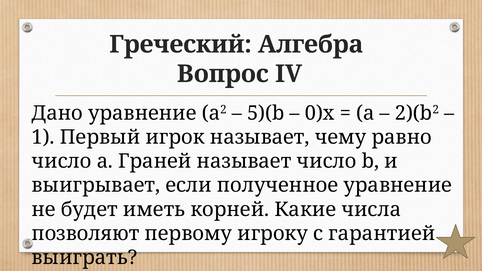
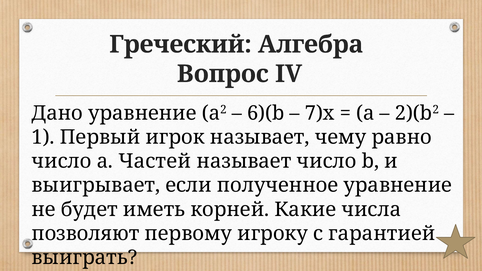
5)(b: 5)(b -> 6)(b (266, 113)
0)x: 0)x -> 7)x (320, 113)
Граней: Граней -> Частей (155, 161)
